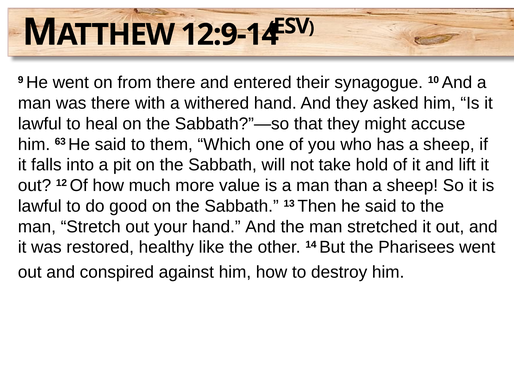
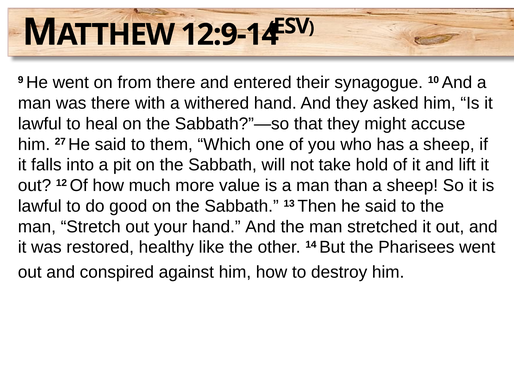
63: 63 -> 27 (60, 141)
